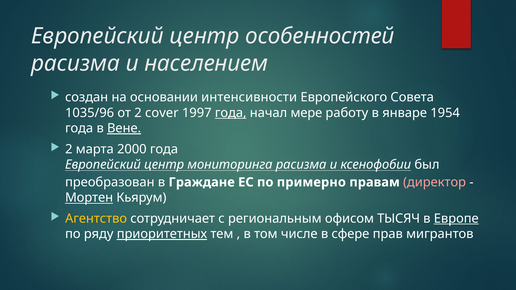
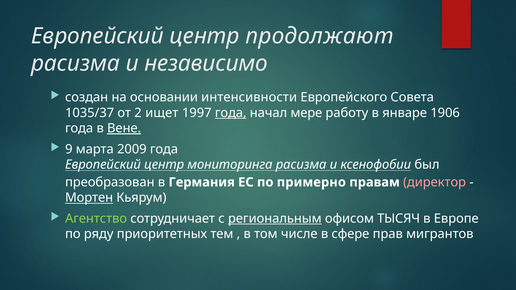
особенностей: особенностей -> продолжают (320, 36)
населением: населением -> независимо (206, 63)
1035/96: 1035/96 -> 1035/37 (90, 113)
cover: cover -> ищет (162, 113)
1954: 1954 -> 1906 (445, 113)
2: 2 -> 9 (69, 149)
2000: 2000 -> 2009 (132, 149)
Граждане: Граждане -> Германия (202, 182)
Агентство colour: yellow -> light green (96, 219)
региональным underline: none -> present (275, 219)
Европе underline: present -> none (456, 219)
приоритетных underline: present -> none (162, 234)
